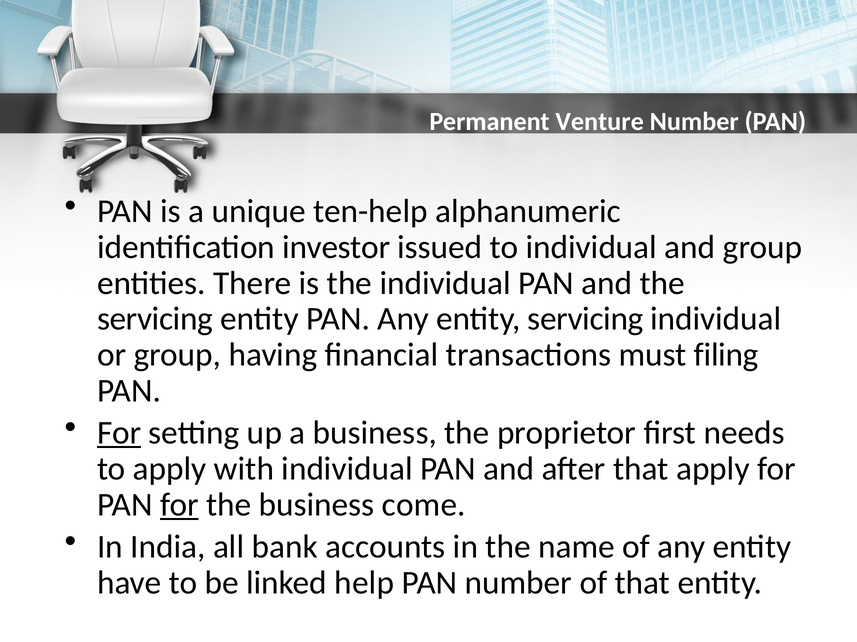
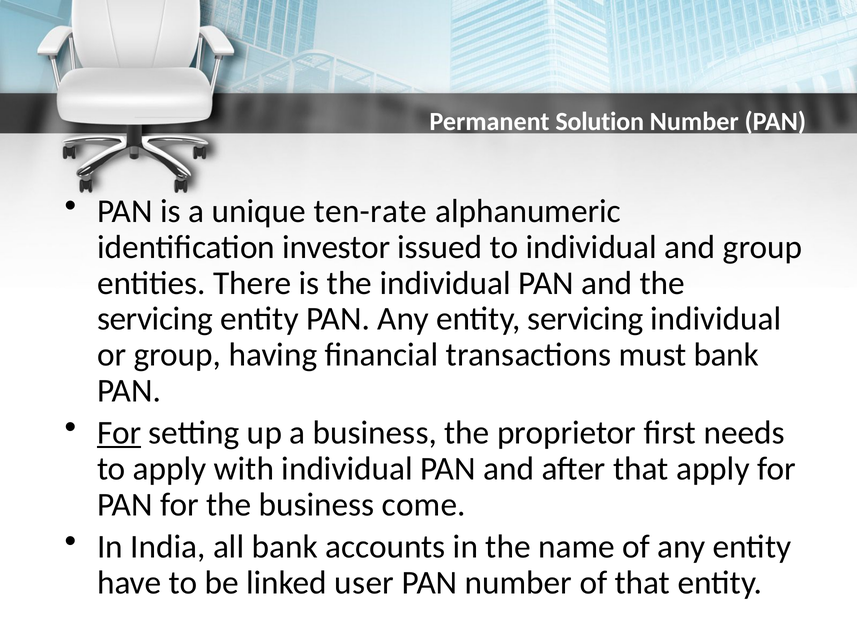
Venture: Venture -> Solution (600, 122)
ten-help: ten-help -> ten-rate (370, 211)
must filing: filing -> bank (726, 355)
for underline: present -> none (179, 505)
help: help -> user (364, 583)
